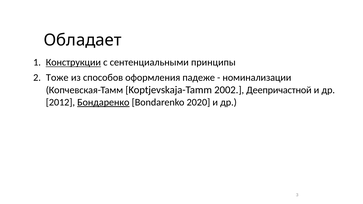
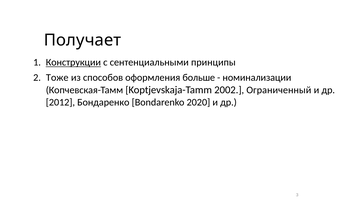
Обладает: Обладает -> Получает (83, 40)
падеже: падеже -> больше (199, 78)
Деепричастной: Деепричастной -> Ограниченный (279, 90)
Бондаренко underline: present -> none (103, 102)
